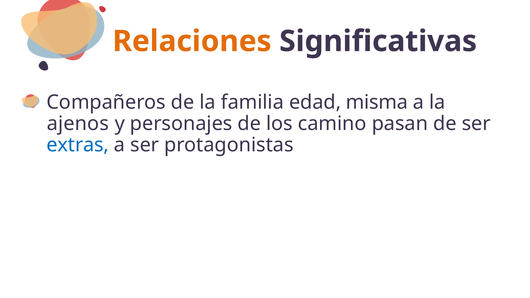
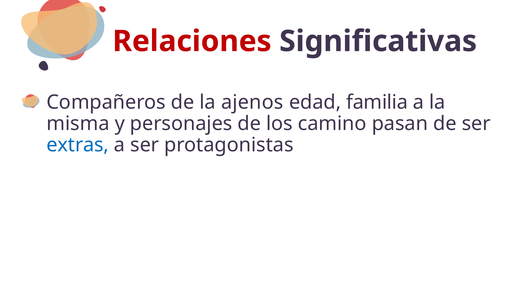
Relaciones colour: orange -> red (192, 41)
familia: familia -> ajenos (252, 102)
misma: misma -> familia (377, 102)
ajenos: ajenos -> misma (78, 124)
